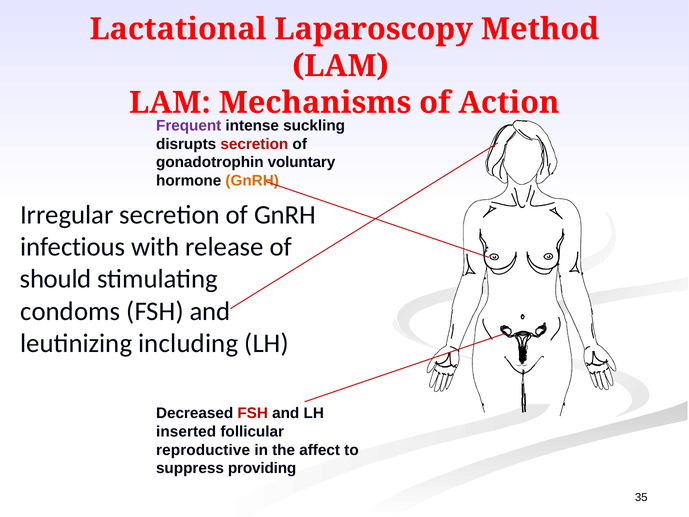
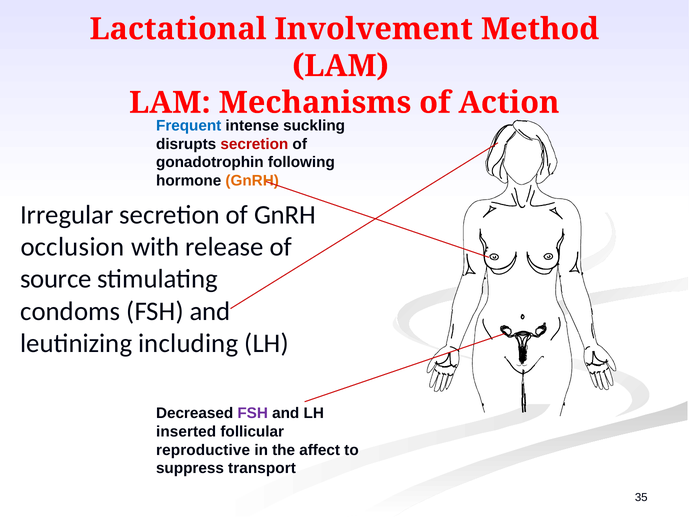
Laparoscopy: Laparoscopy -> Involvement (374, 29)
Frequent colour: purple -> blue (189, 126)
voluntary: voluntary -> following (301, 162)
infectious: infectious -> occlusion (72, 247)
should: should -> source (56, 279)
FSH colour: red -> purple (253, 413)
providing: providing -> transport (262, 468)
